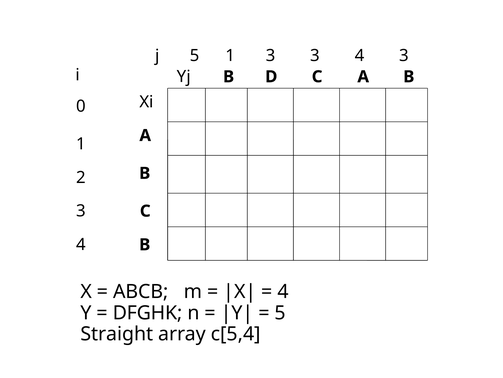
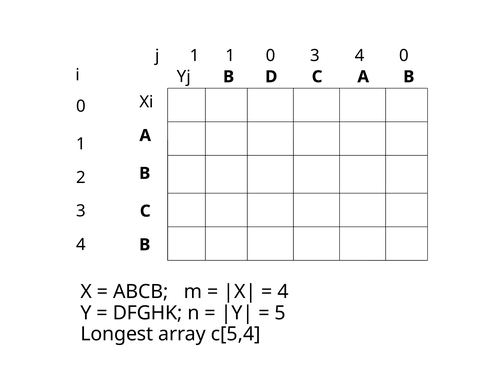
j 5: 5 -> 1 (195, 56)
1 3: 3 -> 0 (271, 56)
4 3: 3 -> 0 (404, 56)
Straight: Straight -> Longest (117, 334)
